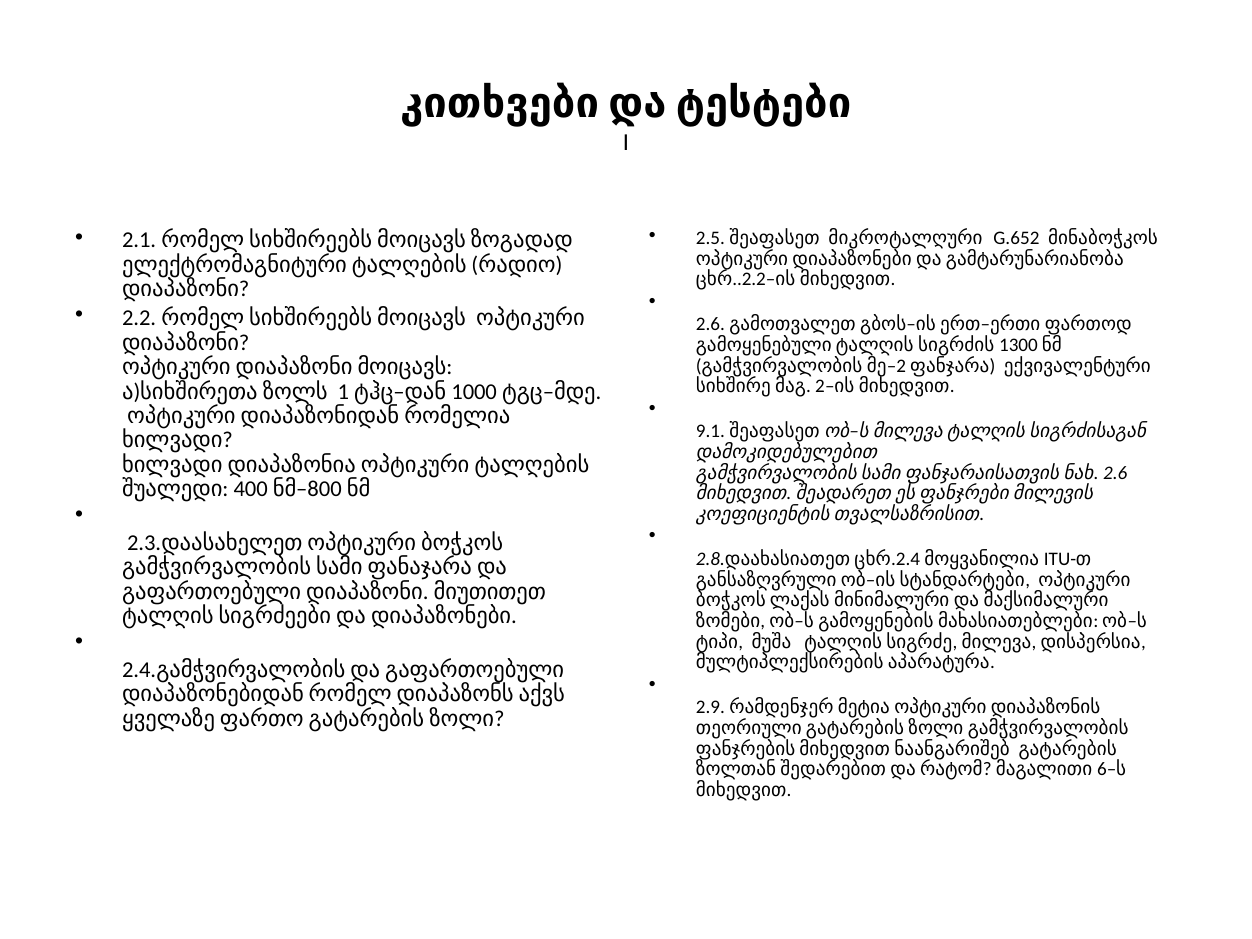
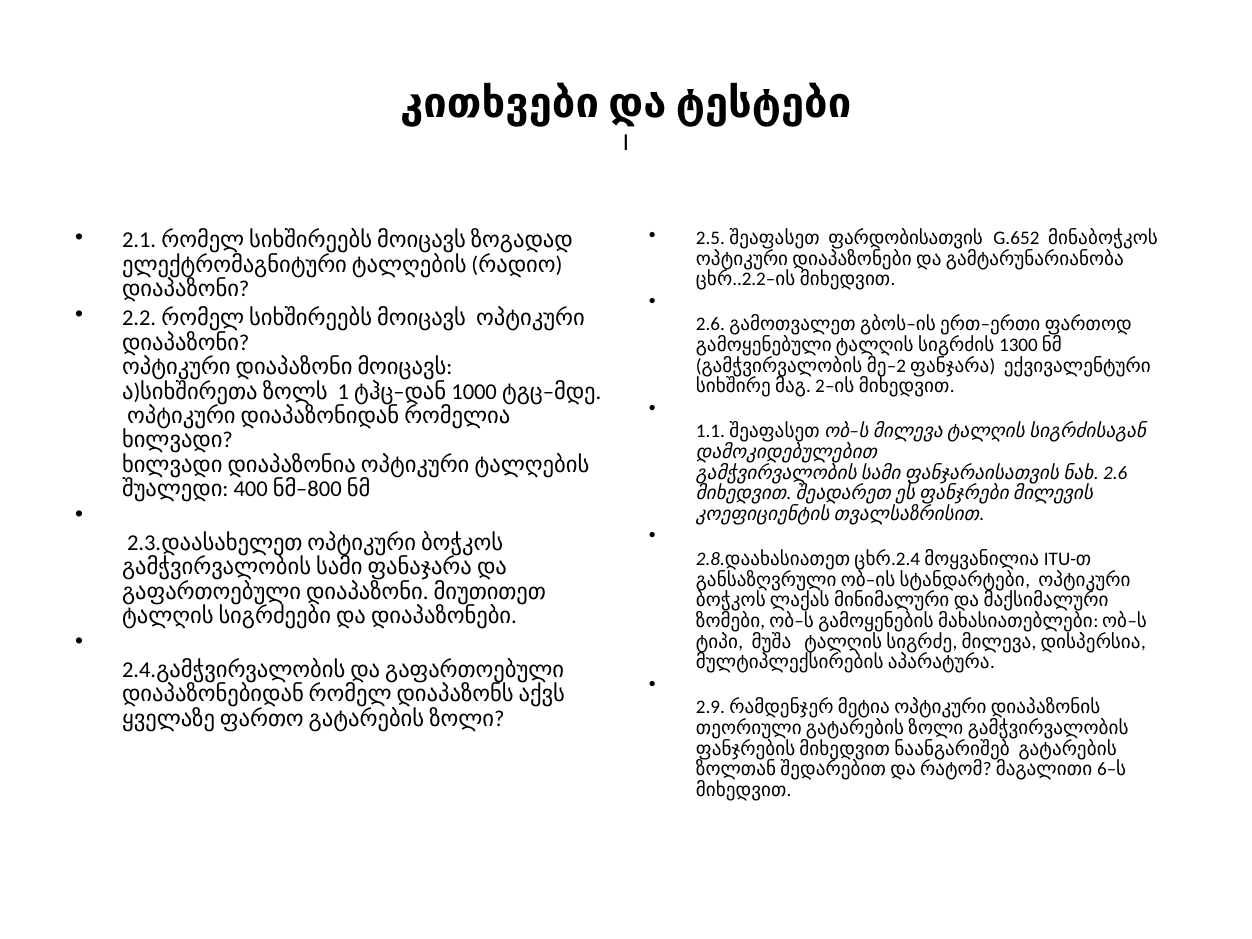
მიკროტალღური: მიკროტალღური -> ფარდობისათვის (906, 238)
9.1: 9.1 -> 1.1 (710, 432)
